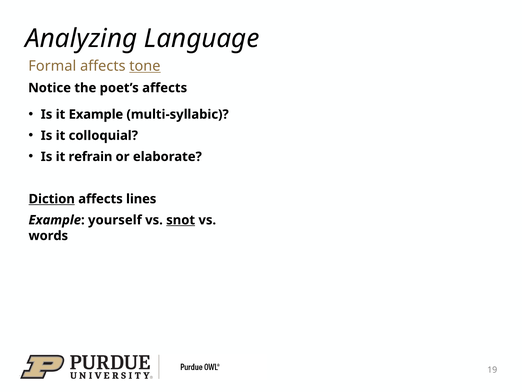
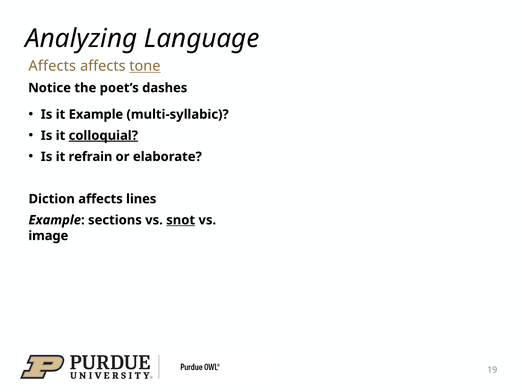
Formal: Formal -> Affects (52, 66)
poet’s affects: affects -> dashes (165, 88)
colloquial underline: none -> present (103, 135)
Diction underline: present -> none (52, 199)
yourself: yourself -> sections (115, 220)
words: words -> image (48, 235)
